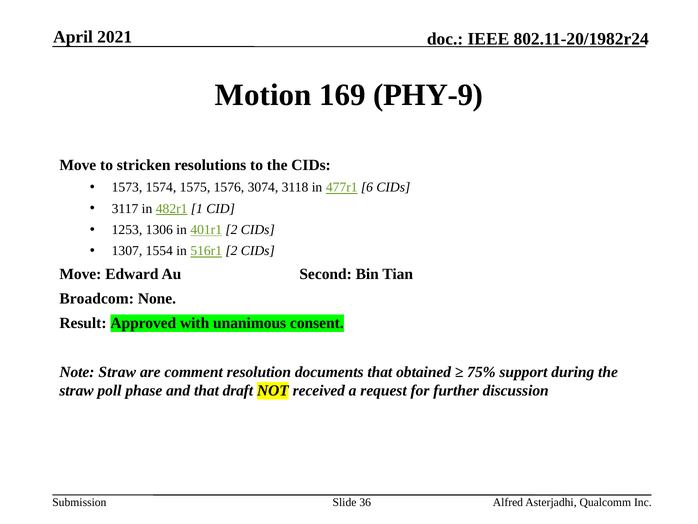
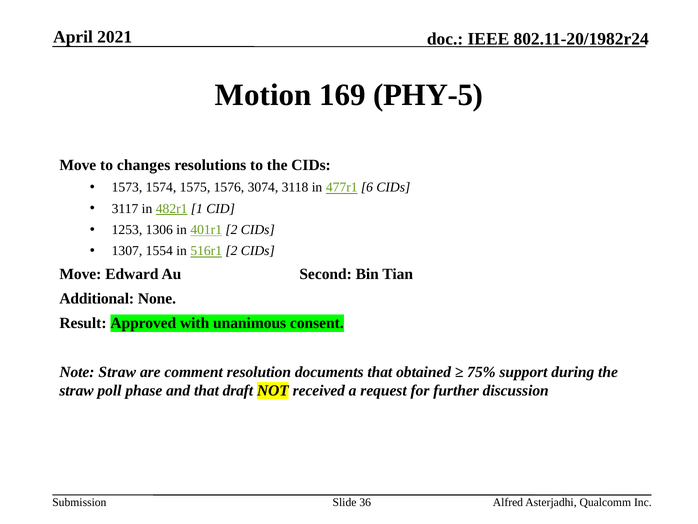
PHY-9: PHY-9 -> PHY-5 (428, 95)
stricken: stricken -> changes (144, 165)
Broadcom: Broadcom -> Additional (97, 299)
